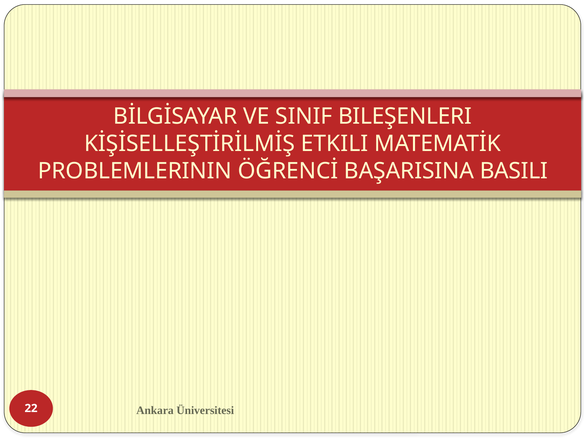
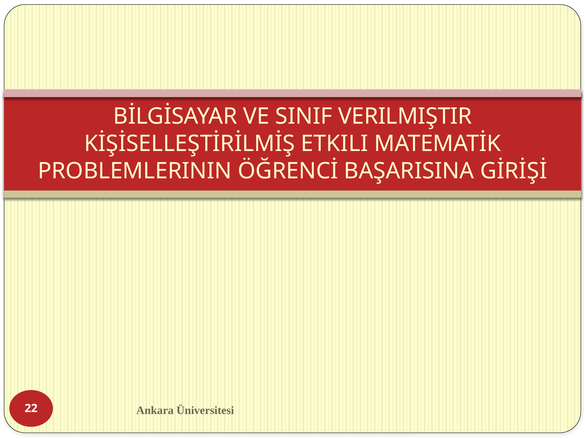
BILEŞENLERI: BILEŞENLERI -> VERILMIŞTIR (405, 116)
BASILI: BASILI -> GİRİŞİ (514, 171)
